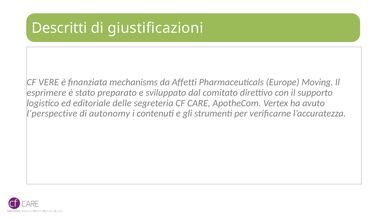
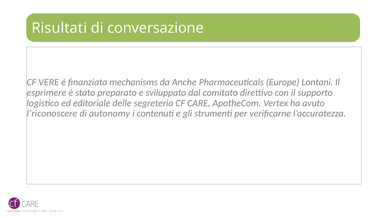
Descritti: Descritti -> Risultati (59, 28)
giustificazioni: giustificazioni -> conversazione (156, 28)
Affetti: Affetti -> Anche (184, 82)
Moving: Moving -> Lontani (317, 82)
l’perspective: l’perspective -> l’riconoscere (52, 114)
